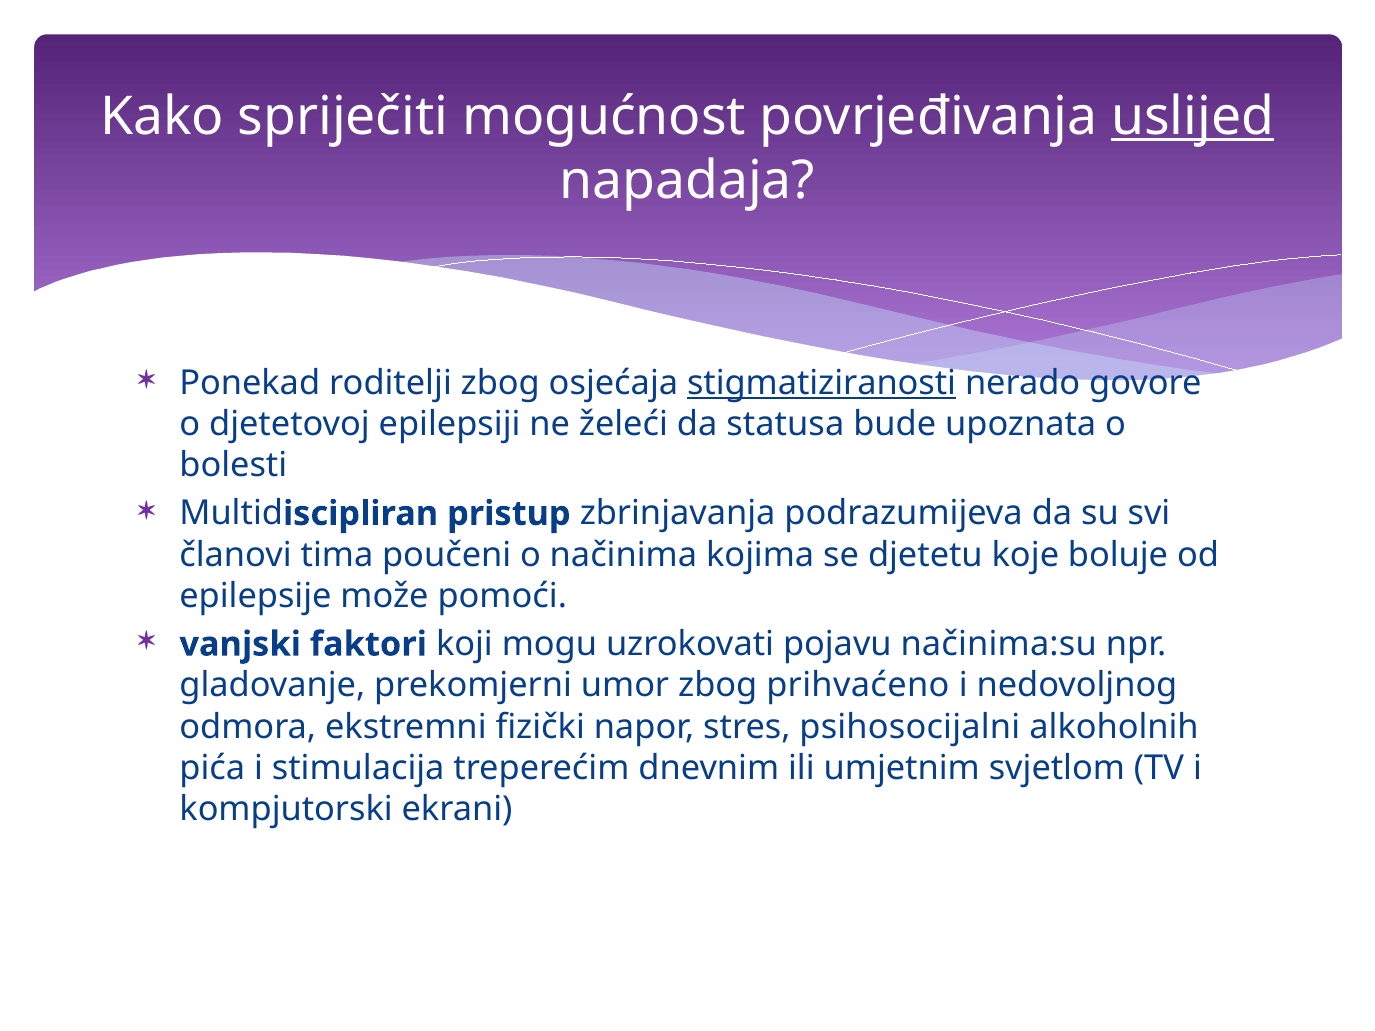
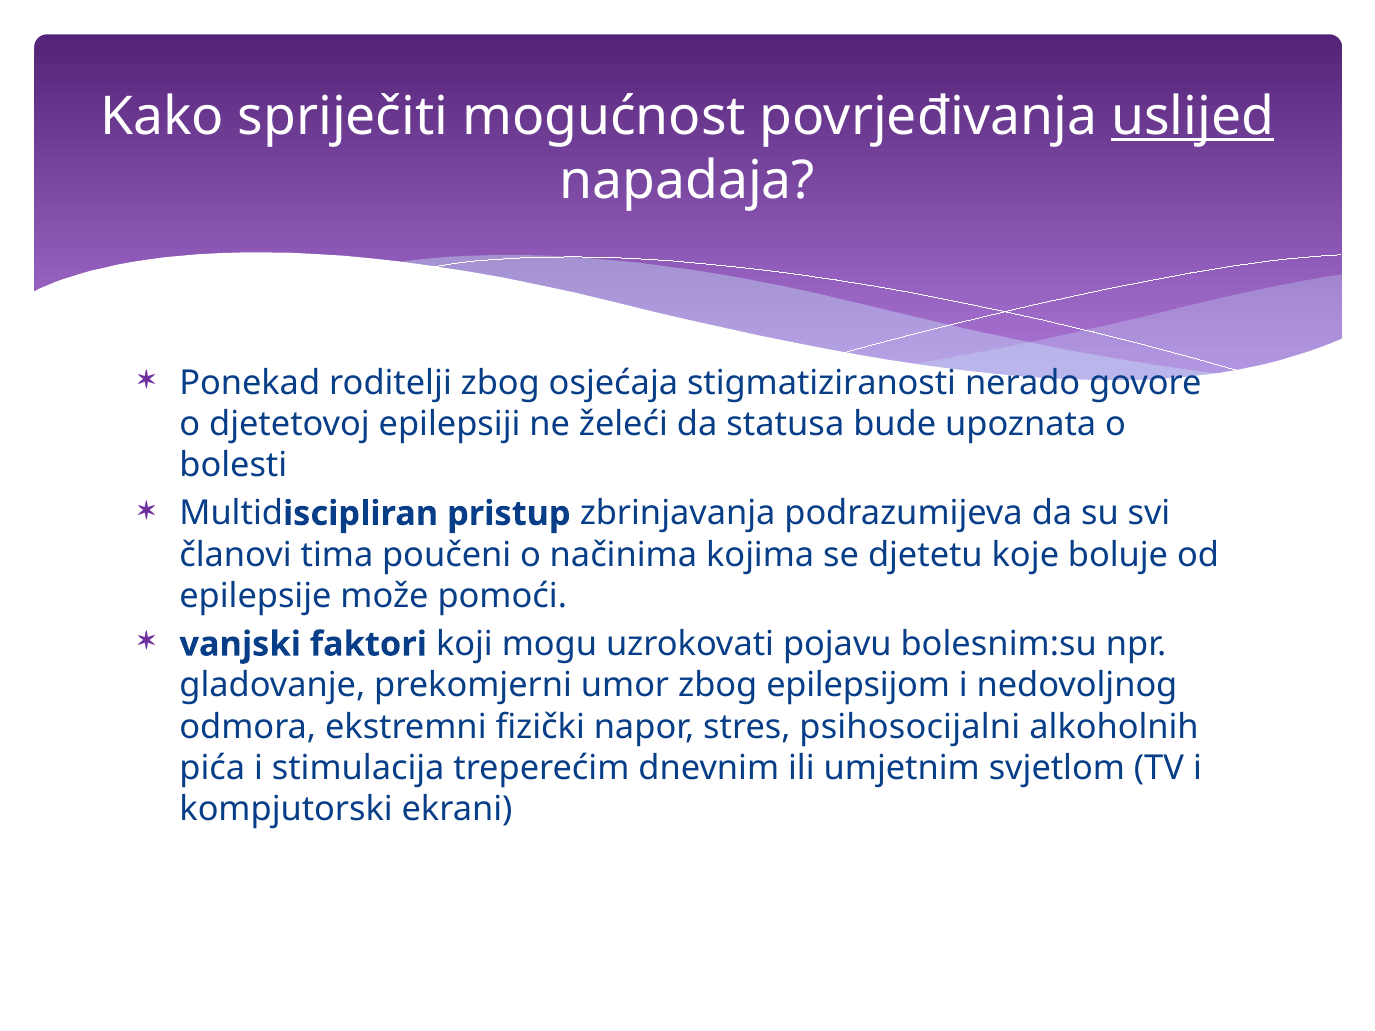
stigmatiziranosti underline: present -> none (822, 383)
načinima:su: načinima:su -> bolesnim:su (999, 644)
prihvaćeno: prihvaćeno -> epilepsijom (858, 686)
